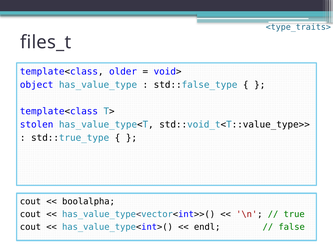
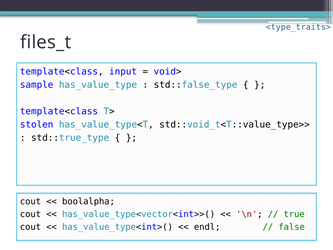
older: older -> input (123, 71)
object: object -> sample (37, 85)
